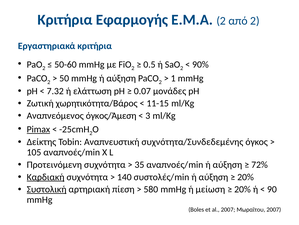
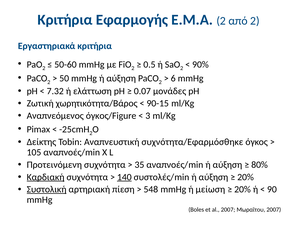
1: 1 -> 6 (173, 78)
11-15: 11-15 -> 90-15 (158, 103)
όγκος/Άμεση: όγκος/Άμεση -> όγκος/Figure (111, 115)
Pimax underline: present -> none (38, 129)
συχνότητα/Συνδεδεμένης: συχνότητα/Συνδεδεμένης -> συχνότητα/Εφαρμόσθηκε (192, 142)
72%: 72% -> 80% (260, 164)
140 underline: none -> present (124, 176)
580: 580 -> 548 (151, 189)
